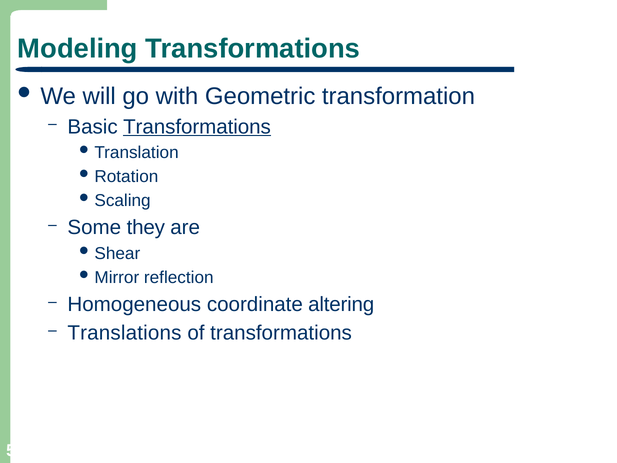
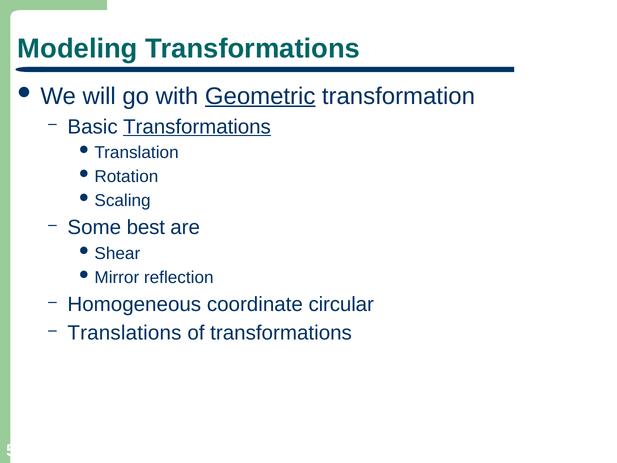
Geometric underline: none -> present (260, 96)
they: they -> best (146, 227)
altering: altering -> circular (341, 304)
